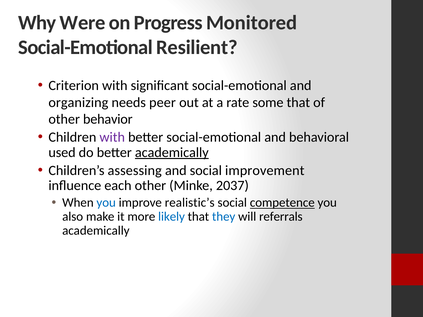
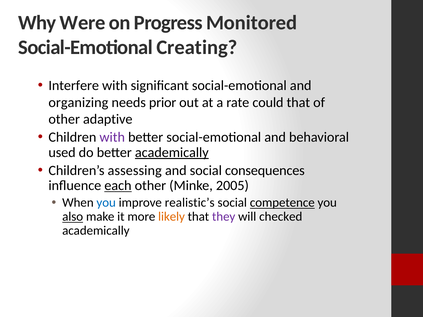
Resilient: Resilient -> Creating (197, 48)
Criterion: Criterion -> Interfere (74, 86)
peer: peer -> prior (163, 103)
some: some -> could (268, 103)
behavior: behavior -> adaptive (108, 119)
improvement: improvement -> consequences (265, 171)
each underline: none -> present (118, 186)
2037: 2037 -> 2005 (232, 186)
also underline: none -> present (73, 217)
likely colour: blue -> orange (172, 217)
they colour: blue -> purple (224, 217)
referrals: referrals -> checked (281, 217)
